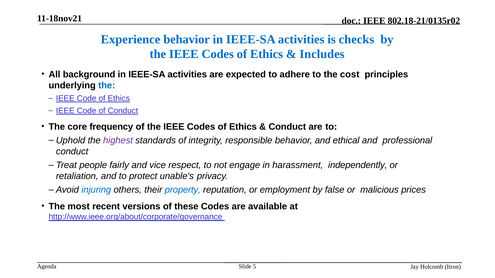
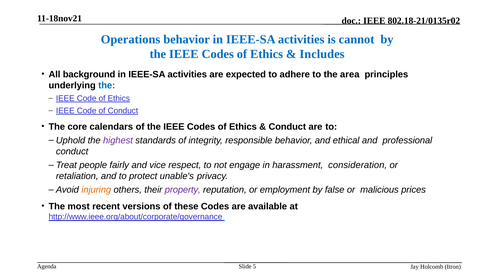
Experience: Experience -> Operations (131, 39)
checks: checks -> cannot (357, 39)
cost: cost -> area (350, 75)
frequency: frequency -> calendars (111, 127)
independently: independently -> consideration (358, 165)
injuring colour: blue -> orange (96, 190)
property colour: blue -> purple (183, 190)
